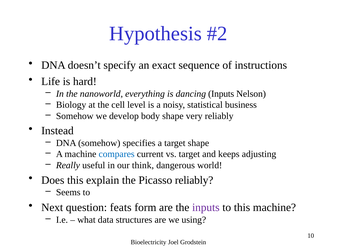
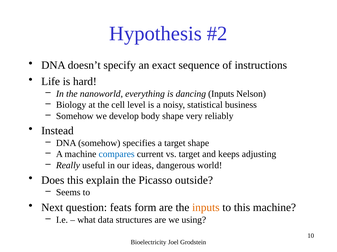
think: think -> ideas (143, 166)
Picasso reliably: reliably -> outside (194, 181)
inputs colour: purple -> orange (206, 208)
